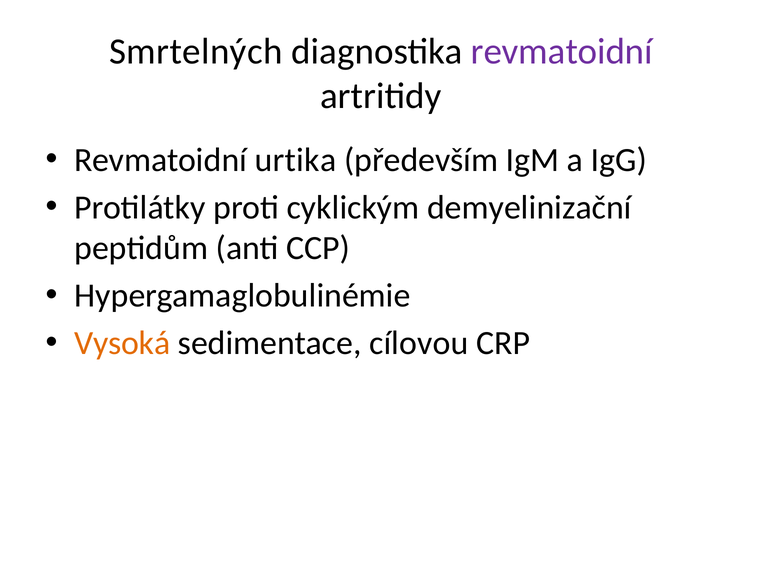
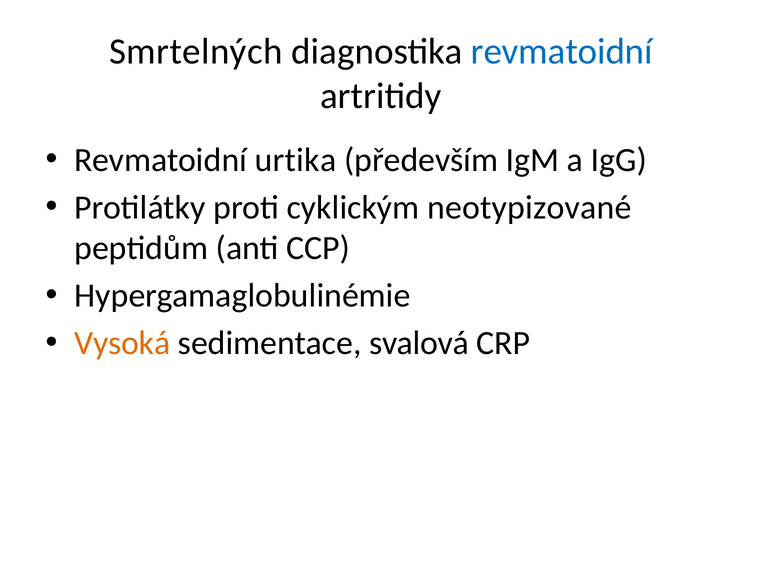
revmatoidní colour: purple -> blue (562, 51)
demyelinizační: demyelinizační -> neotypizované (529, 207)
cílovou: cílovou -> svalová (419, 343)
